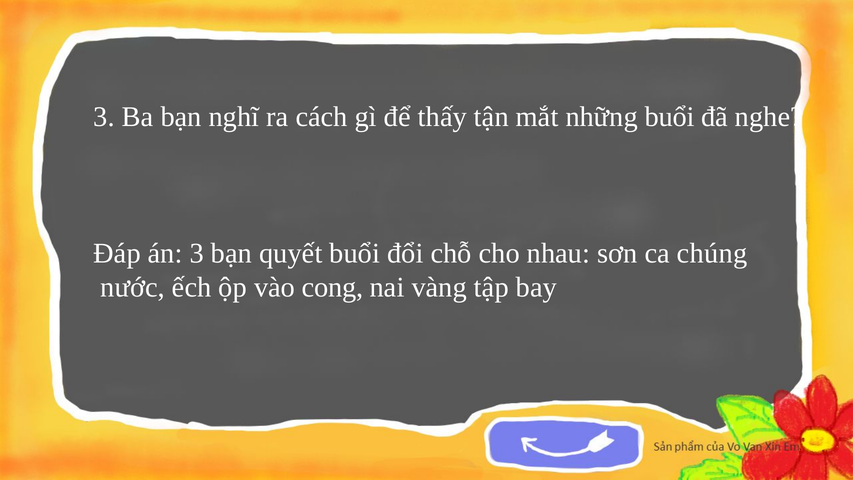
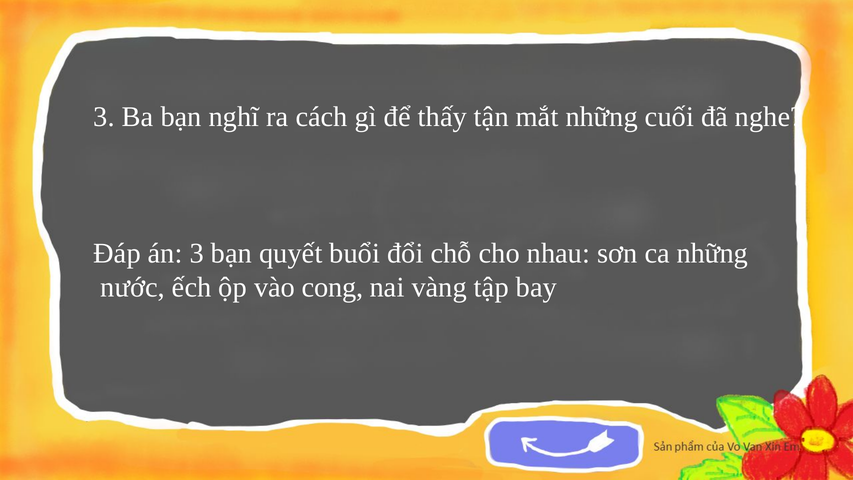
những buổi: buổi -> cuối (669, 117)
ca chúng: chúng -> những (713, 253)
